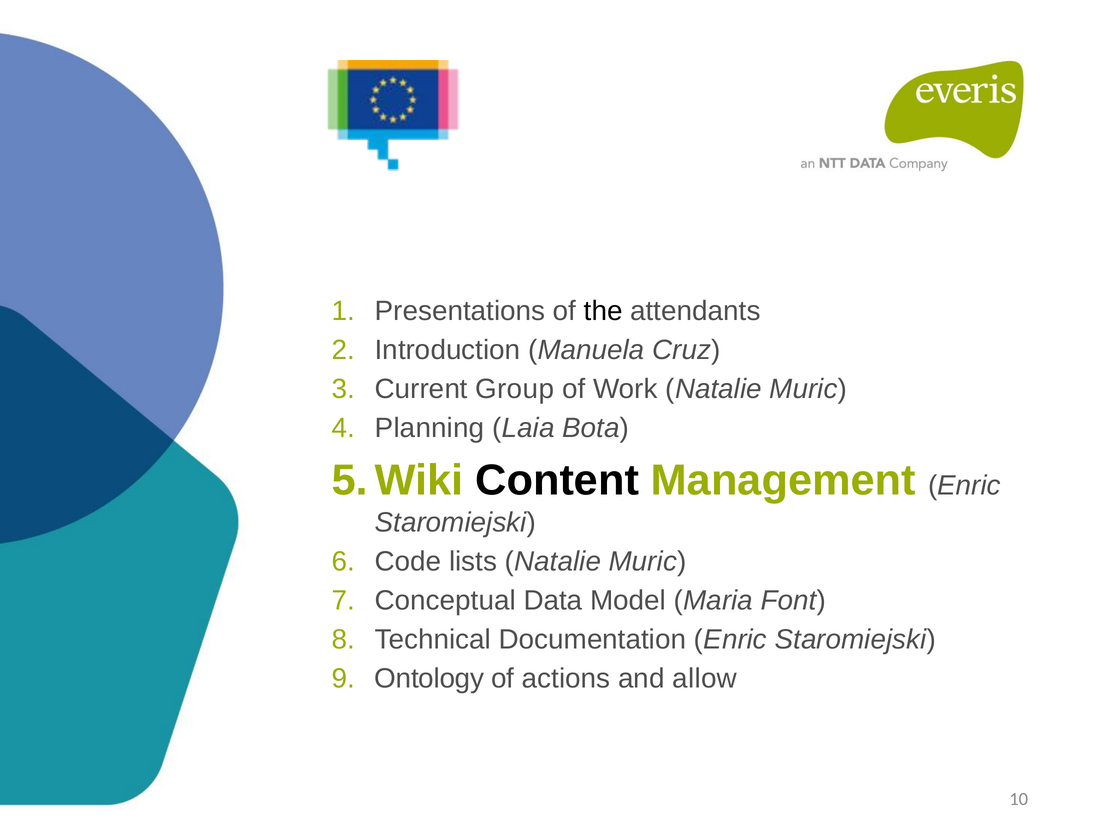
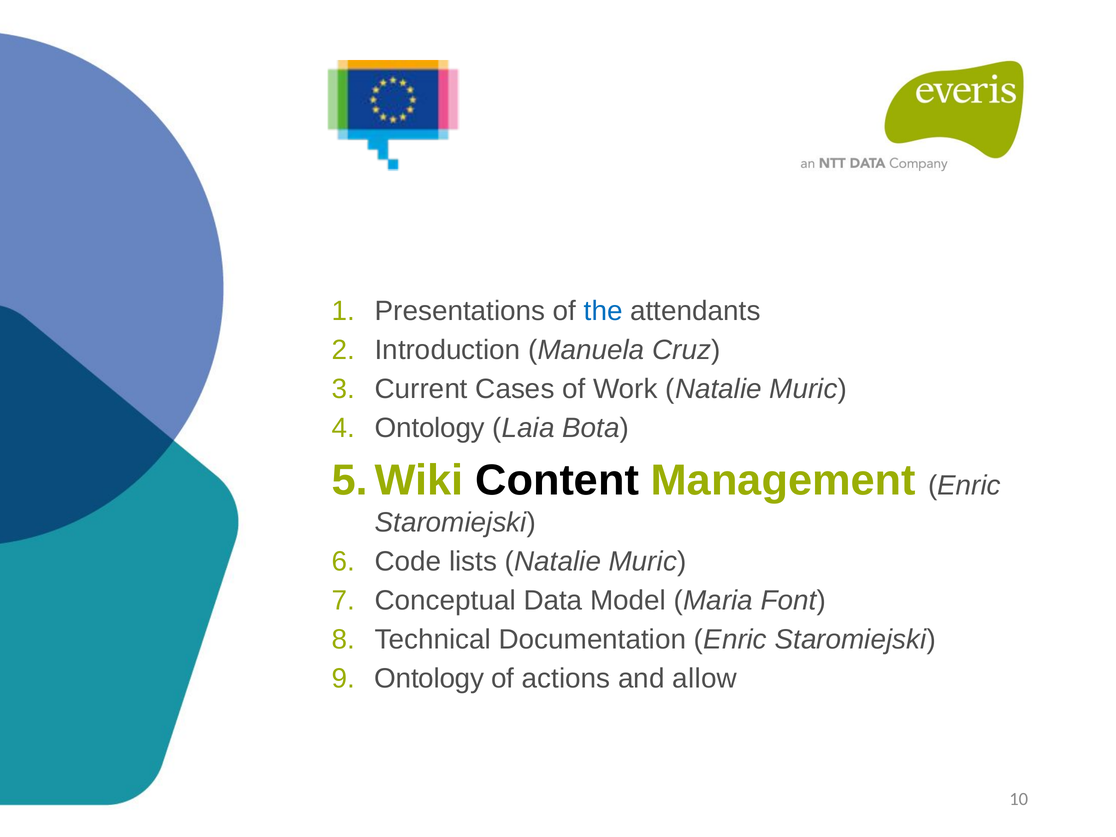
the colour: black -> blue (603, 311)
Group: Group -> Cases (515, 389)
Planning: Planning -> Ontology (430, 428)
